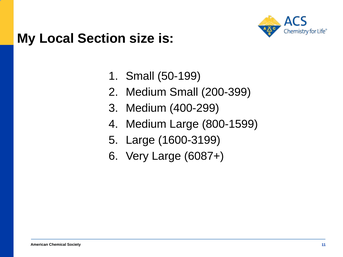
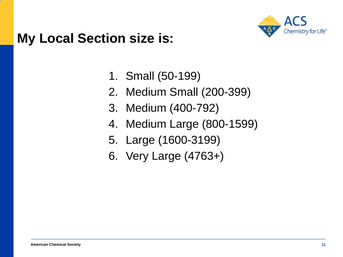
400-299: 400-299 -> 400-792 (194, 108)
6087+: 6087+ -> 4763+ (204, 156)
